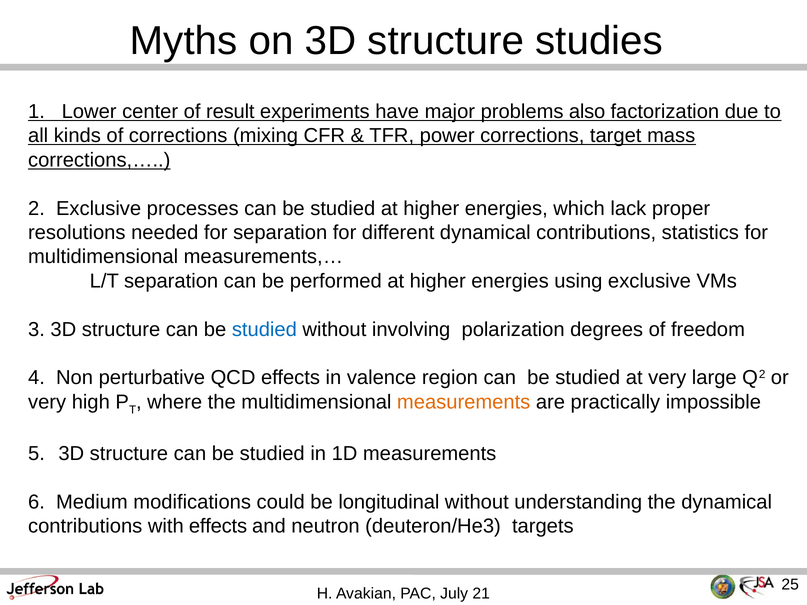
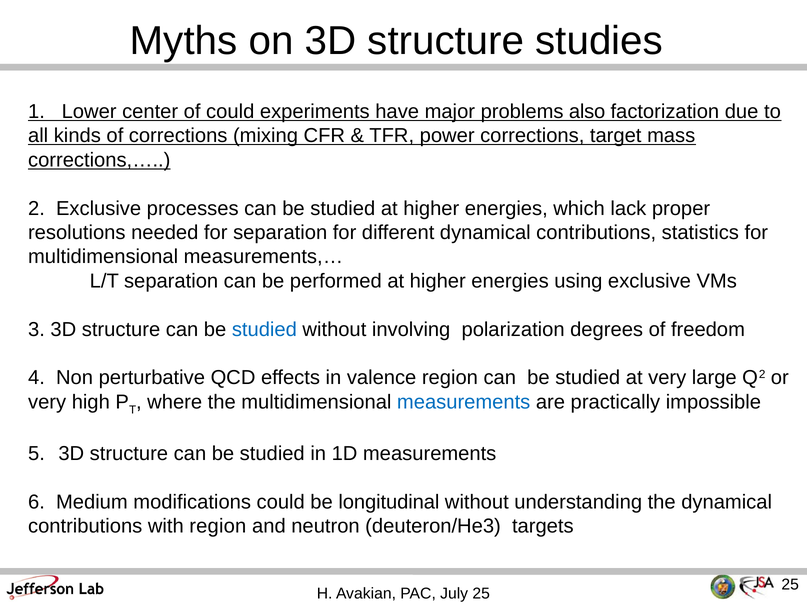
of result: result -> could (230, 112)
measurements colour: orange -> blue (464, 402)
with effects: effects -> region (218, 526)
July 21: 21 -> 25 (481, 594)
